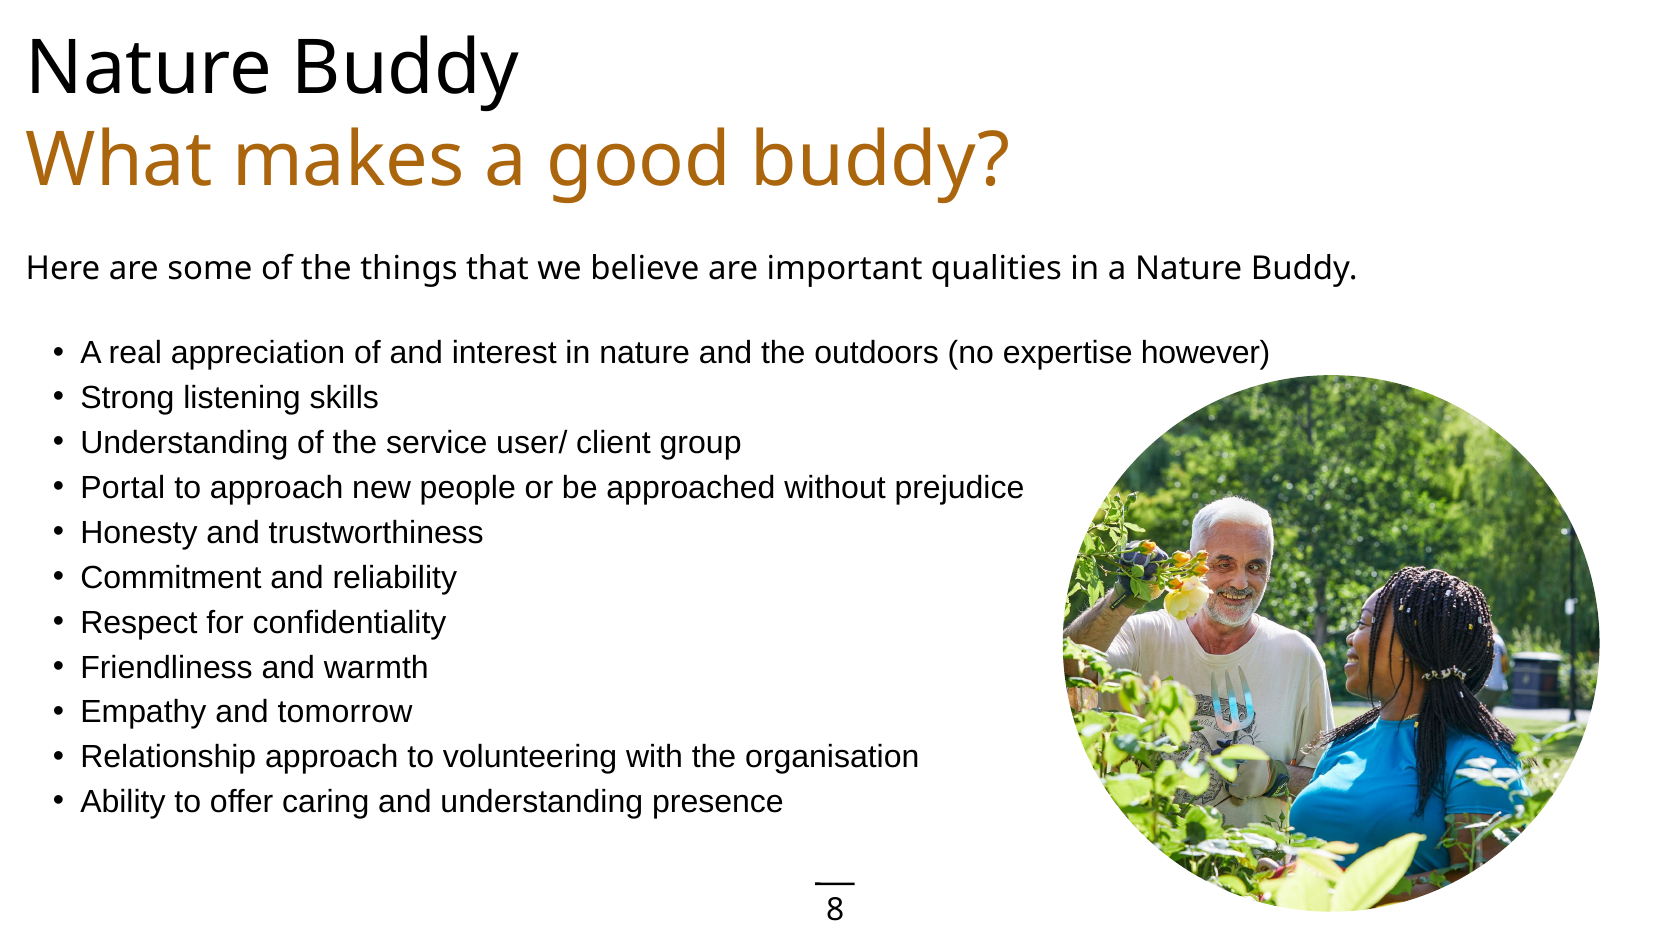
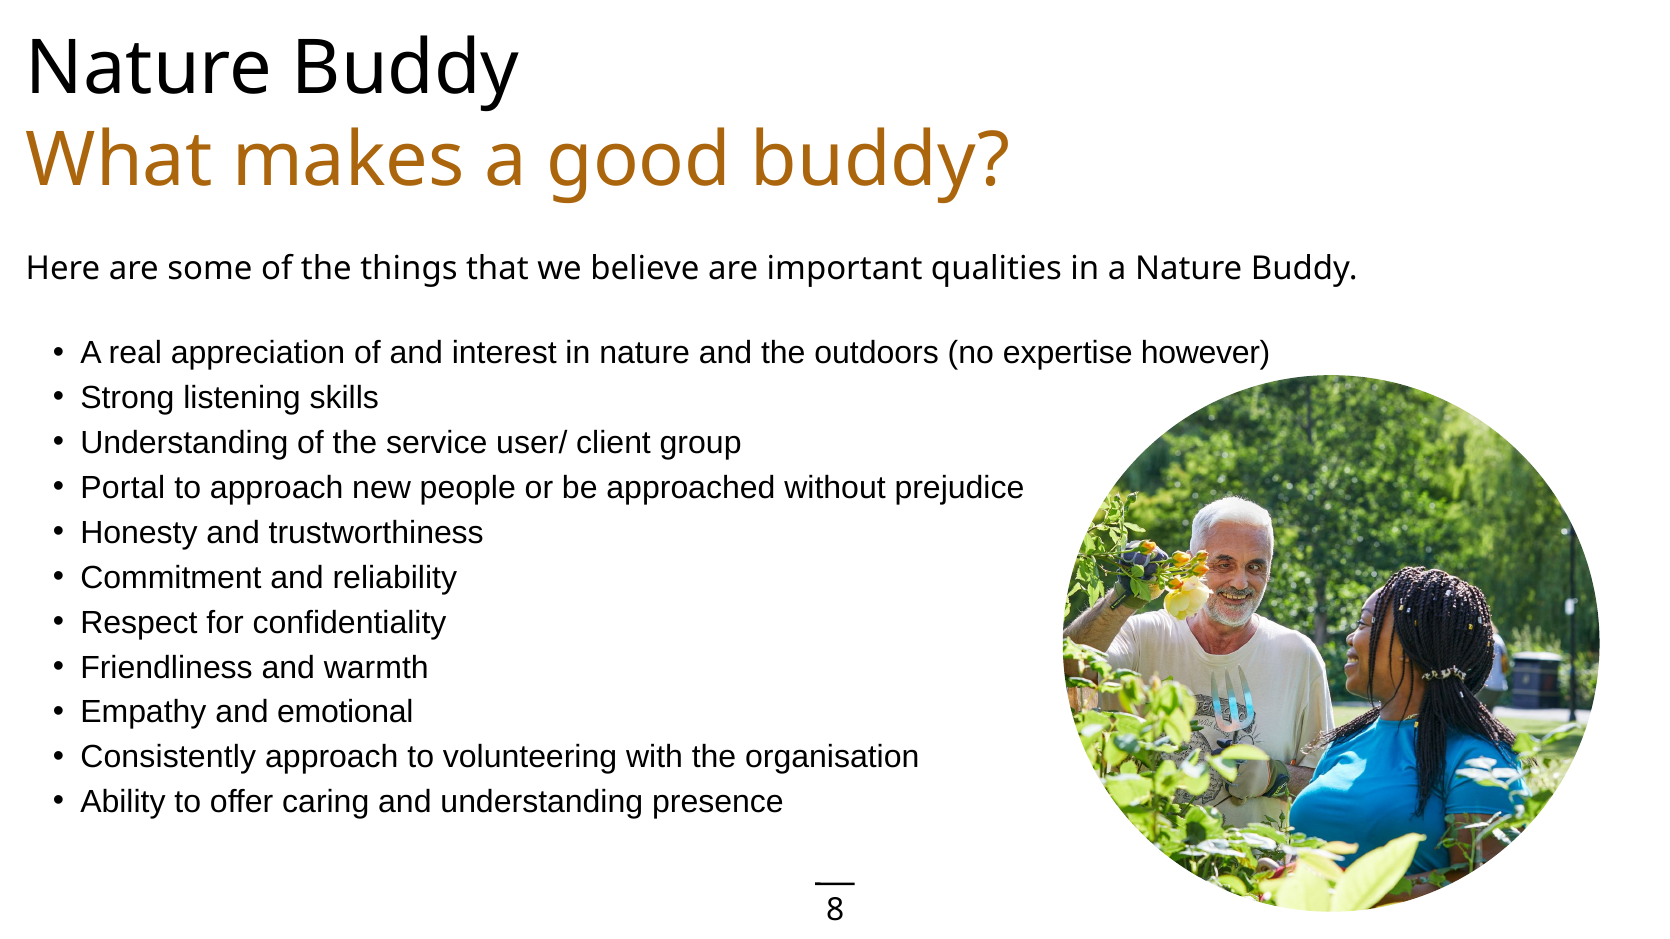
tomorrow: tomorrow -> emotional (345, 713)
Relationship: Relationship -> Consistently (168, 758)
